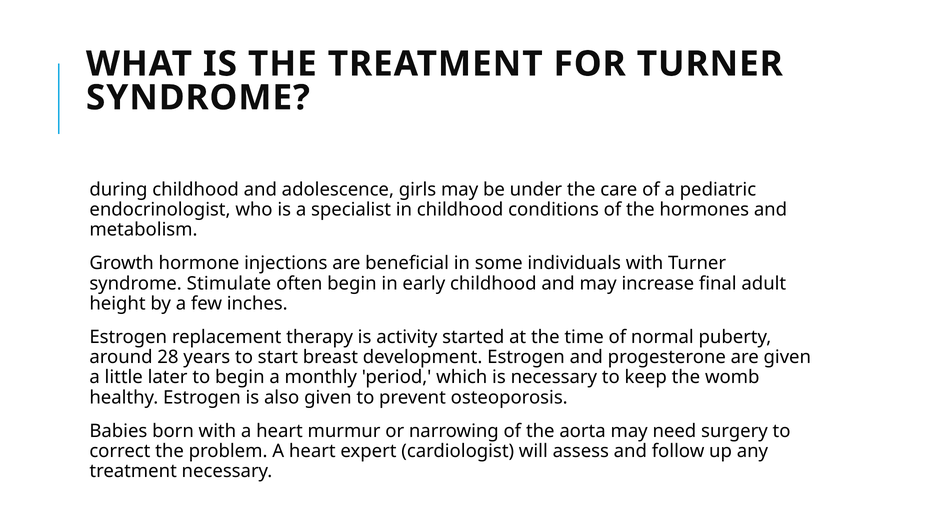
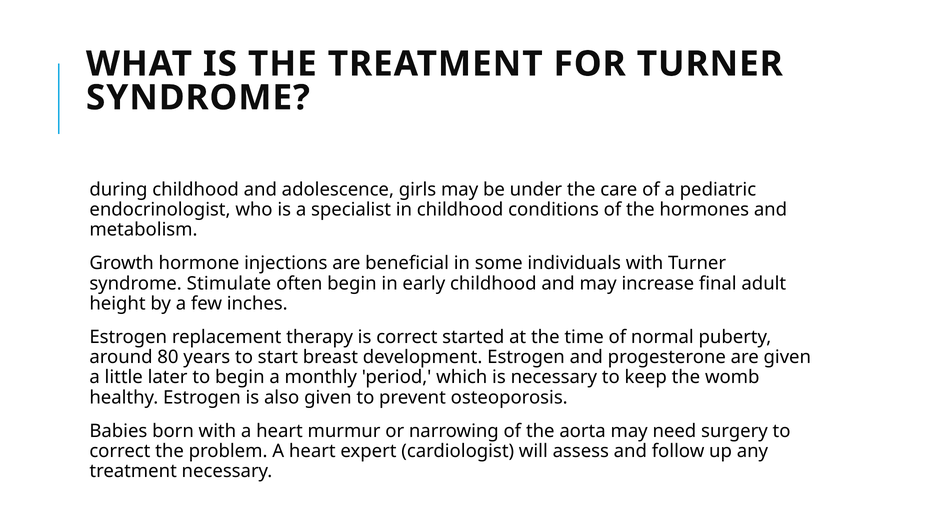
is activity: activity -> correct (407, 337)
28: 28 -> 80 (168, 357)
